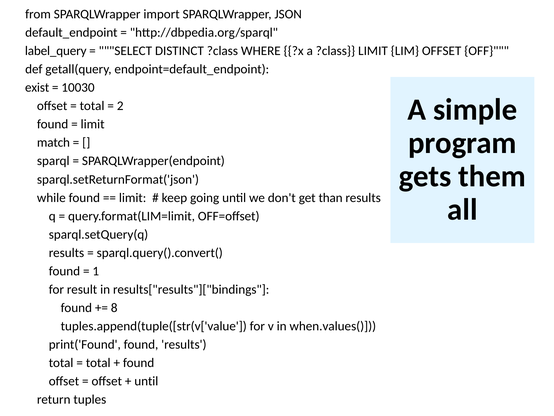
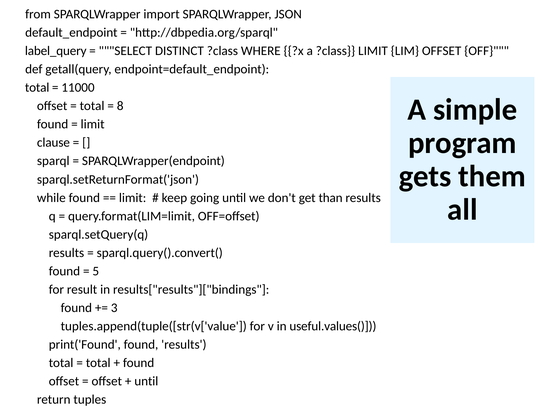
exist: exist -> total (37, 88)
10030: 10030 -> 11000 (78, 88)
2: 2 -> 8 (120, 106)
match: match -> clause (53, 142)
1: 1 -> 5 (96, 271)
8: 8 -> 3 (114, 307)
when.values(: when.values( -> useful.values( (333, 326)
